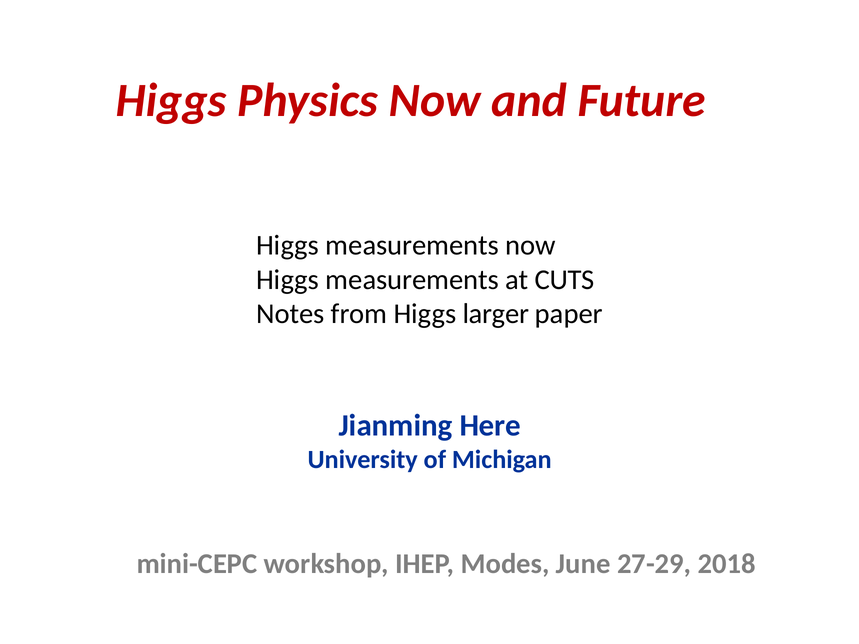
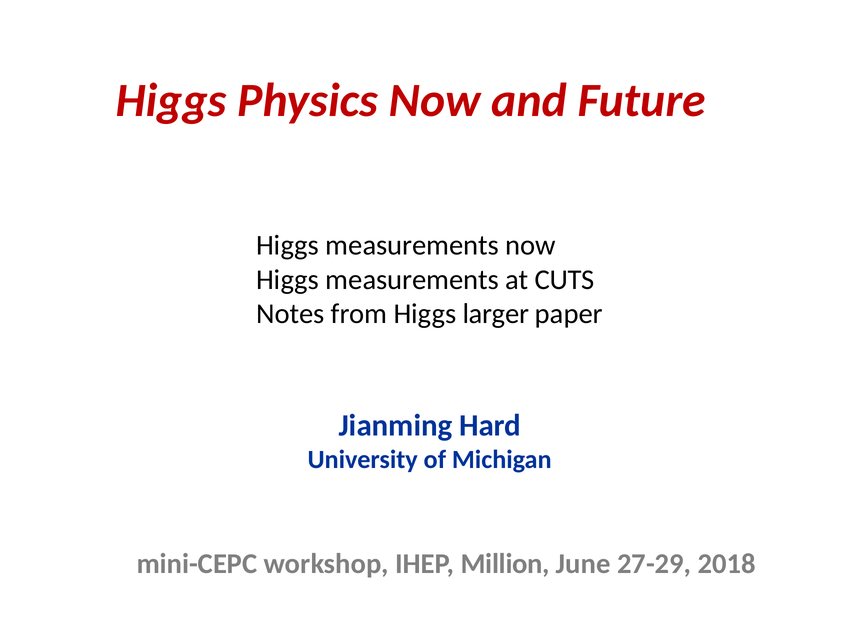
Here: Here -> Hard (490, 426)
Modes: Modes -> Million (505, 564)
